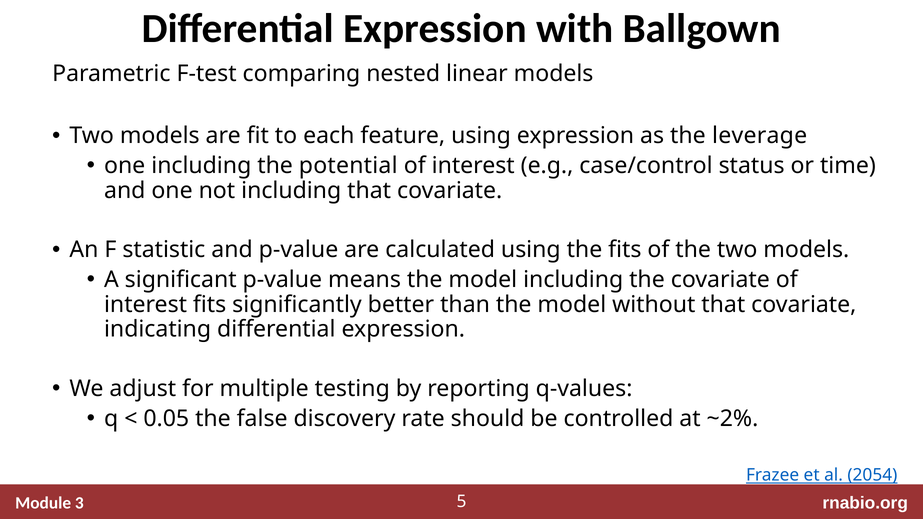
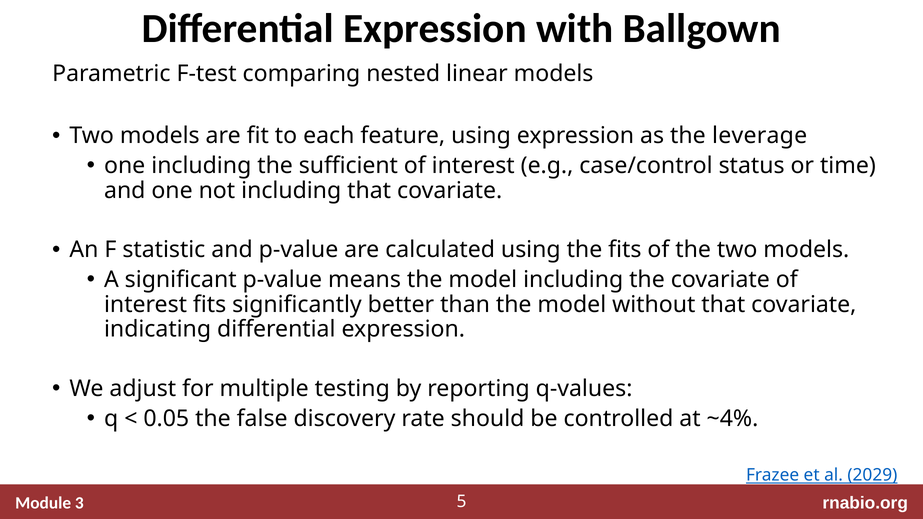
potential: potential -> sufficient (348, 166)
~2%: ~2% -> ~4% (732, 419)
2054: 2054 -> 2029 (872, 475)
